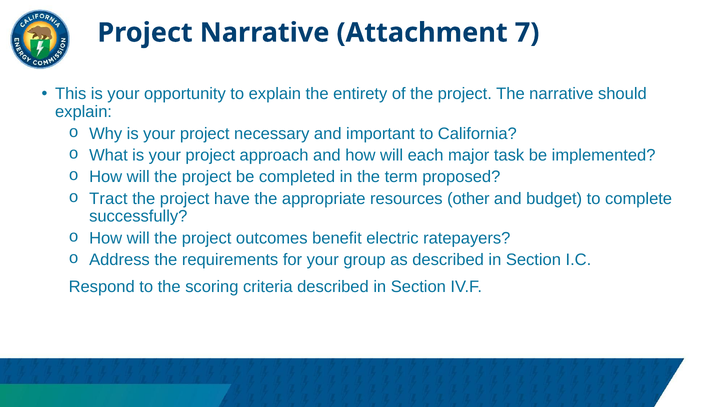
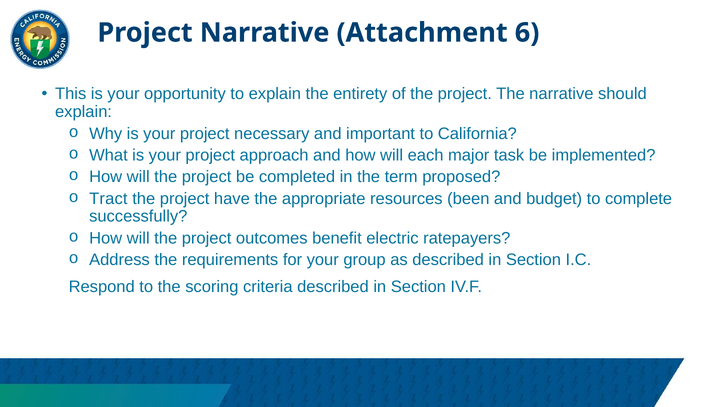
7: 7 -> 6 (527, 33)
other: other -> been (468, 198)
